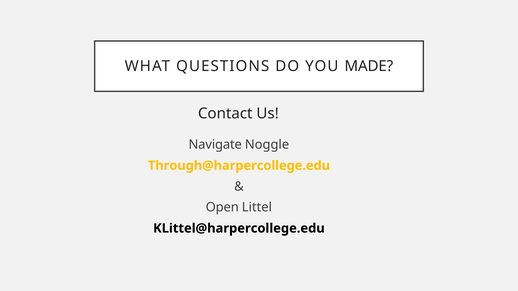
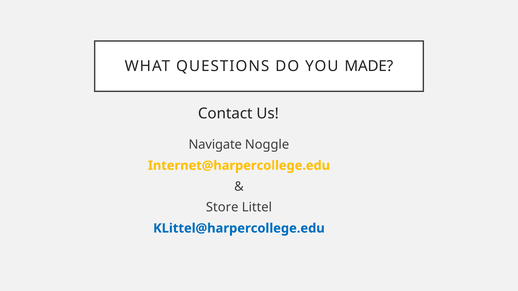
Through@harpercollege.edu: Through@harpercollege.edu -> Internet@harpercollege.edu (239, 166)
Open: Open -> Store (222, 208)
KLittel@harpercollege.edu colour: black -> blue (239, 229)
